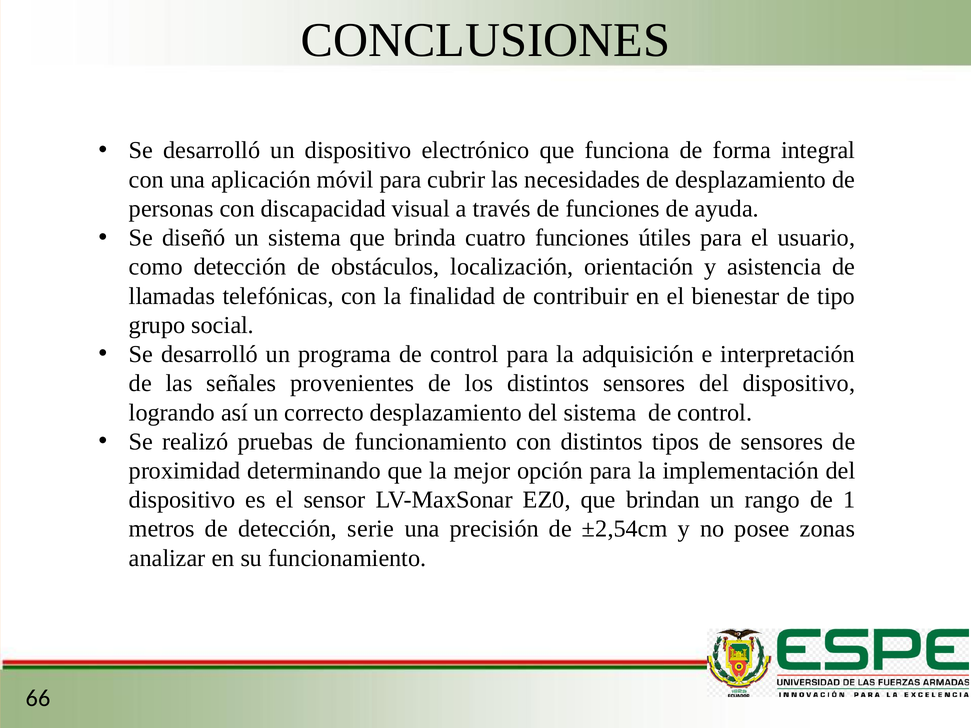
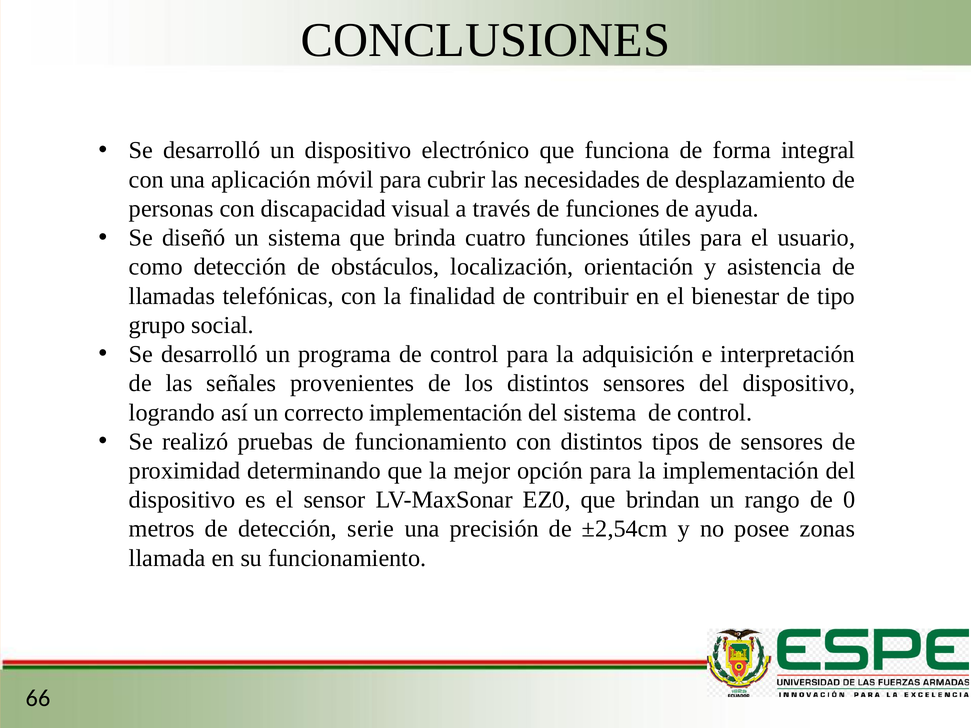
correcto desplazamiento: desplazamiento -> implementación (446, 413)
1: 1 -> 0 (849, 500)
analizar: analizar -> llamada (167, 558)
